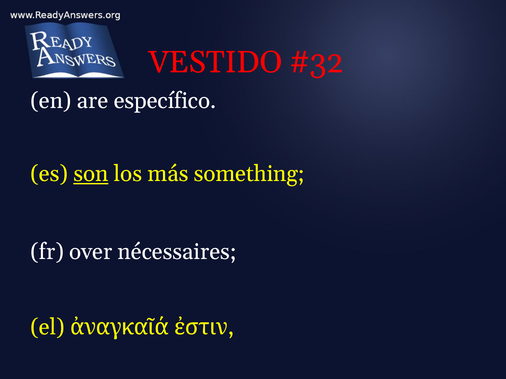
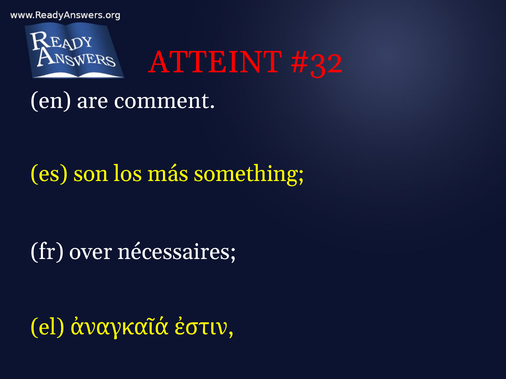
VESTIDO: VESTIDO -> ATTEINT (215, 62)
específico: específico -> comment (165, 101)
son underline: present -> none (91, 174)
